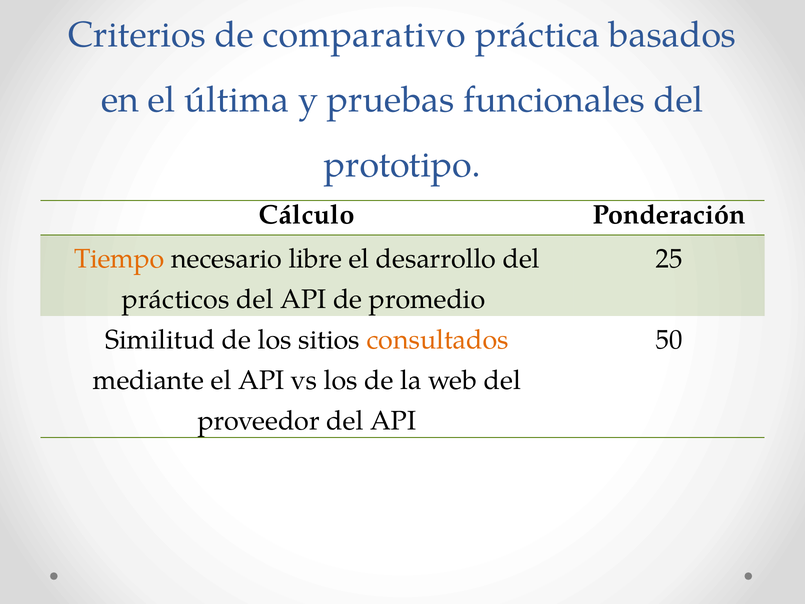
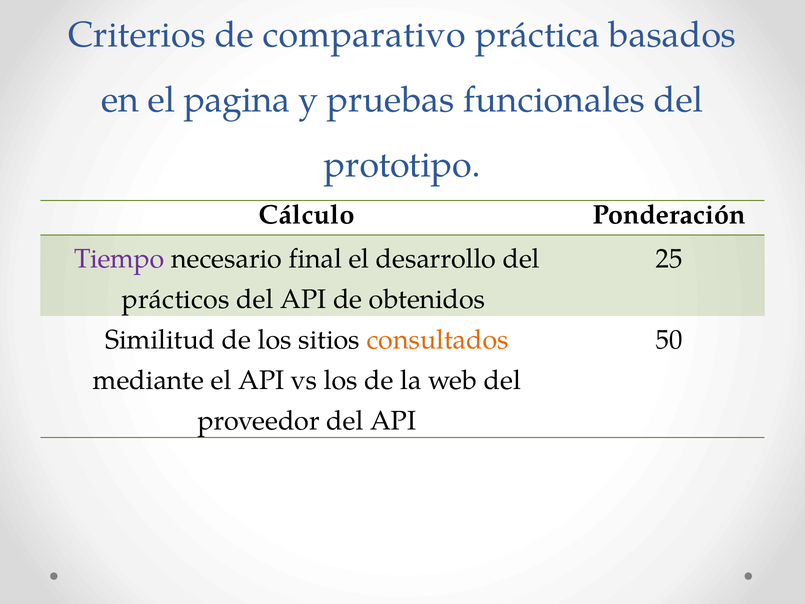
última: última -> pagina (237, 100)
Tiempo colour: orange -> purple (119, 259)
libre: libre -> final (315, 259)
promedio: promedio -> obtenidos (427, 299)
